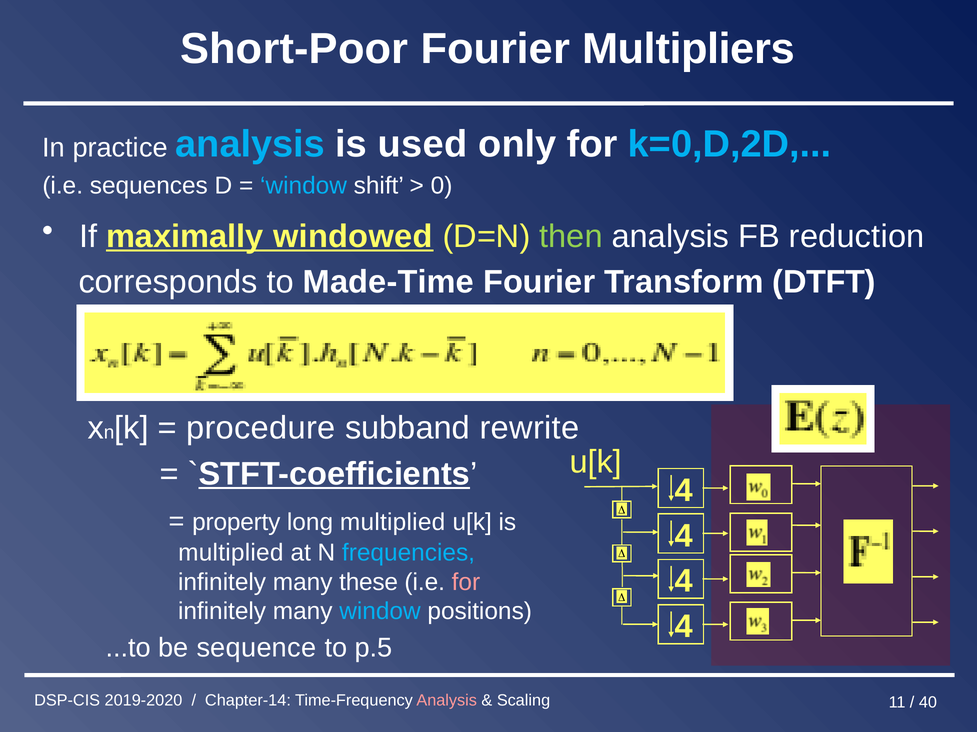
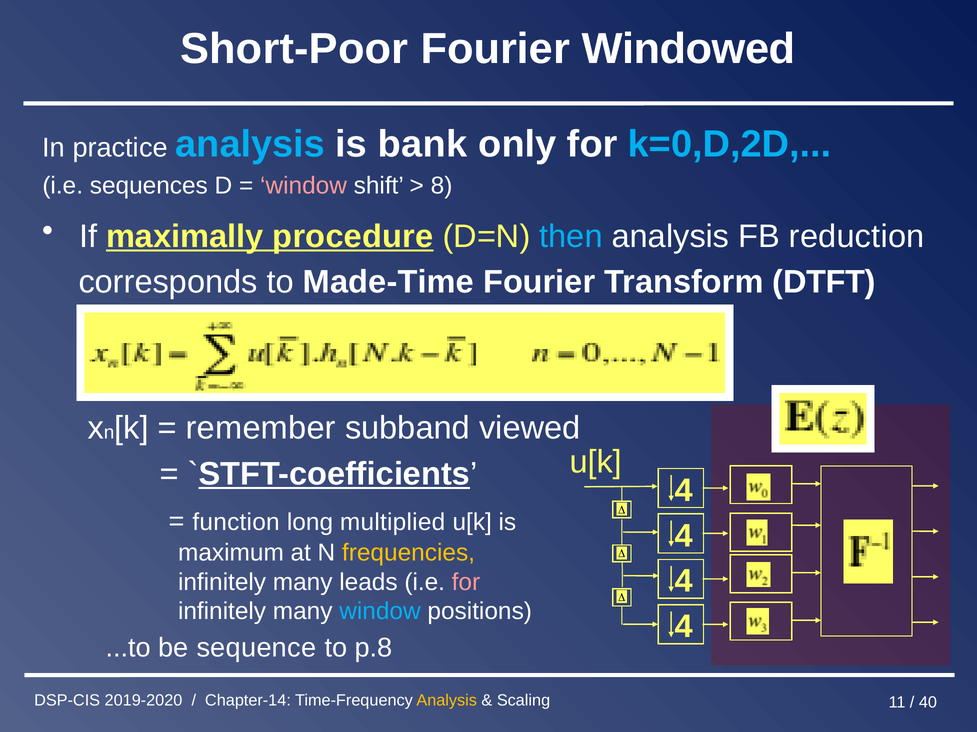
Multipliers: Multipliers -> Windowed (688, 49)
used: used -> bank (423, 144)
window colour: light blue -> pink (304, 186)
0: 0 -> 8 (442, 186)
windowed: windowed -> procedure (353, 237)
then colour: light green -> light blue (571, 237)
procedure: procedure -> remember (261, 429)
rewrite: rewrite -> viewed (530, 429)
property: property -> function (236, 523)
multiplied: multiplied -> maximum (231, 553)
frequencies colour: light blue -> yellow (408, 553)
these: these -> leads (368, 583)
p.5: p.5 -> p.8 (373, 649)
Analysis colour: pink -> yellow (447, 701)
